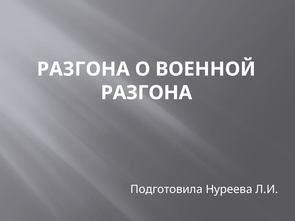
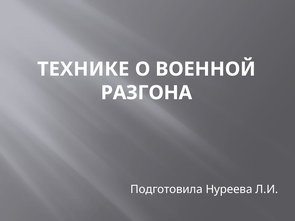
РАЗГОНА: РАЗГОНА -> ТЕХНИКЕ (83, 69)
